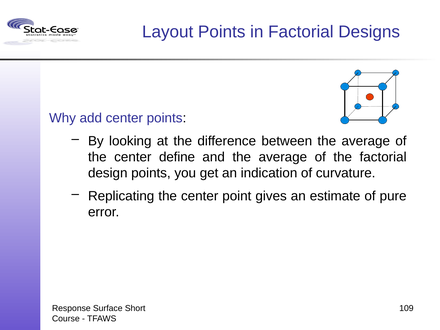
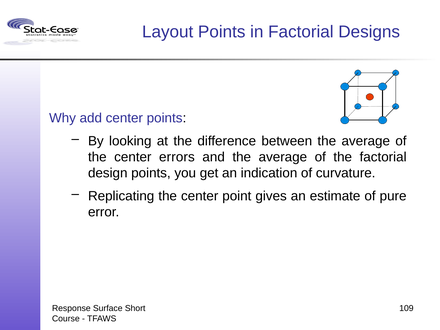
define: define -> errors (177, 157)
